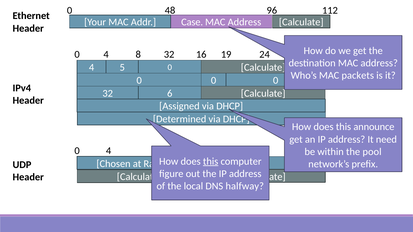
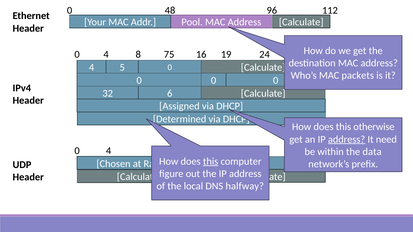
Case: Case -> Pool (192, 22)
4 32: 32 -> 75 (169, 55)
announce: announce -> otherwise (374, 127)
address underline: none -> present (347, 139)
pool: pool -> data (372, 152)
